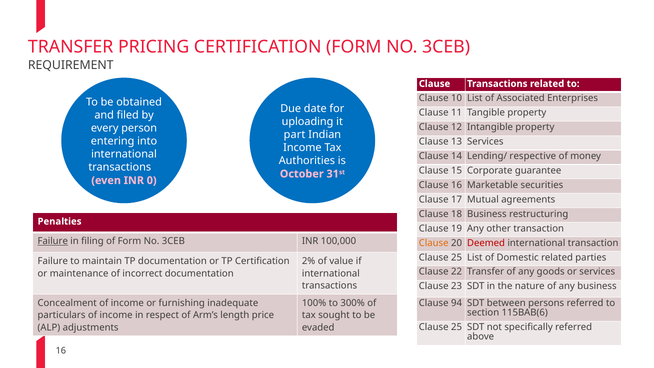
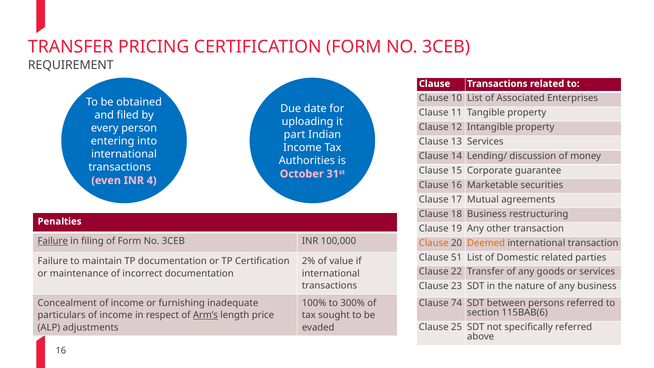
respective: respective -> discussion (533, 156)
0: 0 -> 4 (152, 180)
Deemed colour: red -> orange (486, 243)
25: 25 -> 51 (456, 257)
94: 94 -> 74 (456, 303)
Arm’s underline: none -> present (205, 315)
